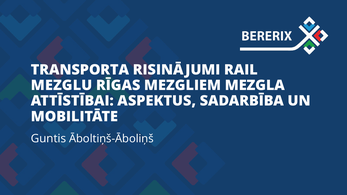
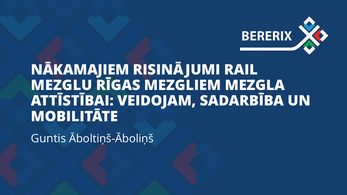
TRANSPORTA: TRANSPORTA -> NĀKAMAJIEM (80, 70)
ASPEKTUS: ASPEKTUS -> VEIDOJAM (157, 101)
